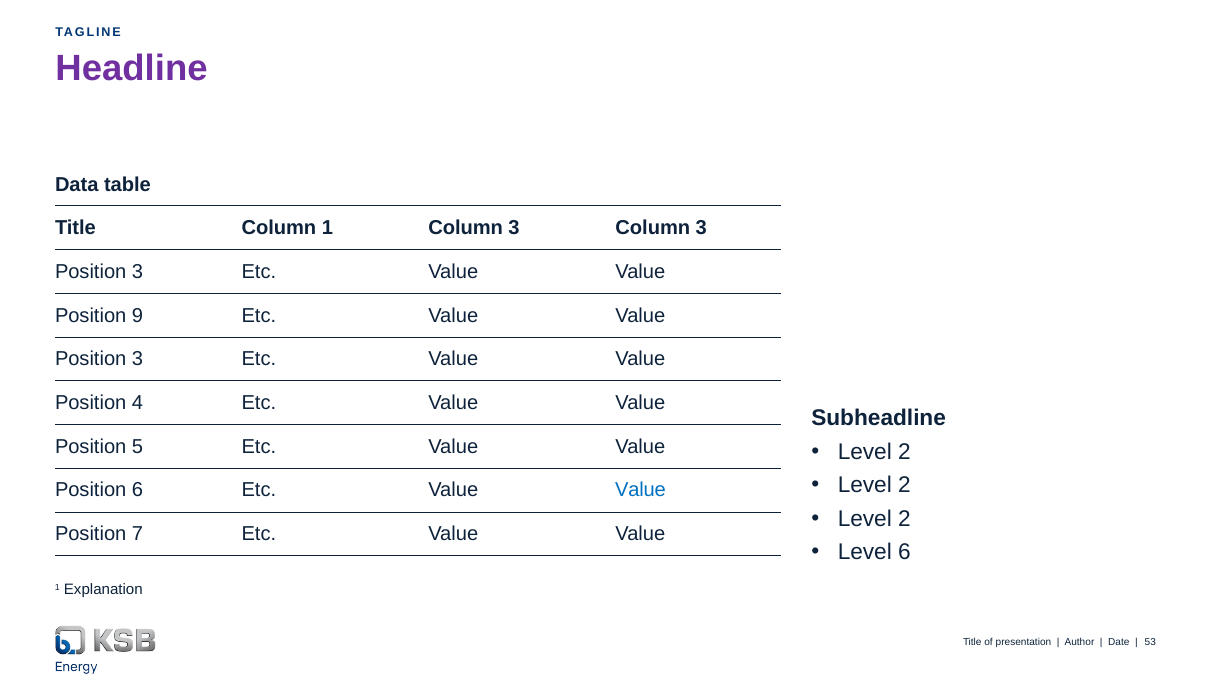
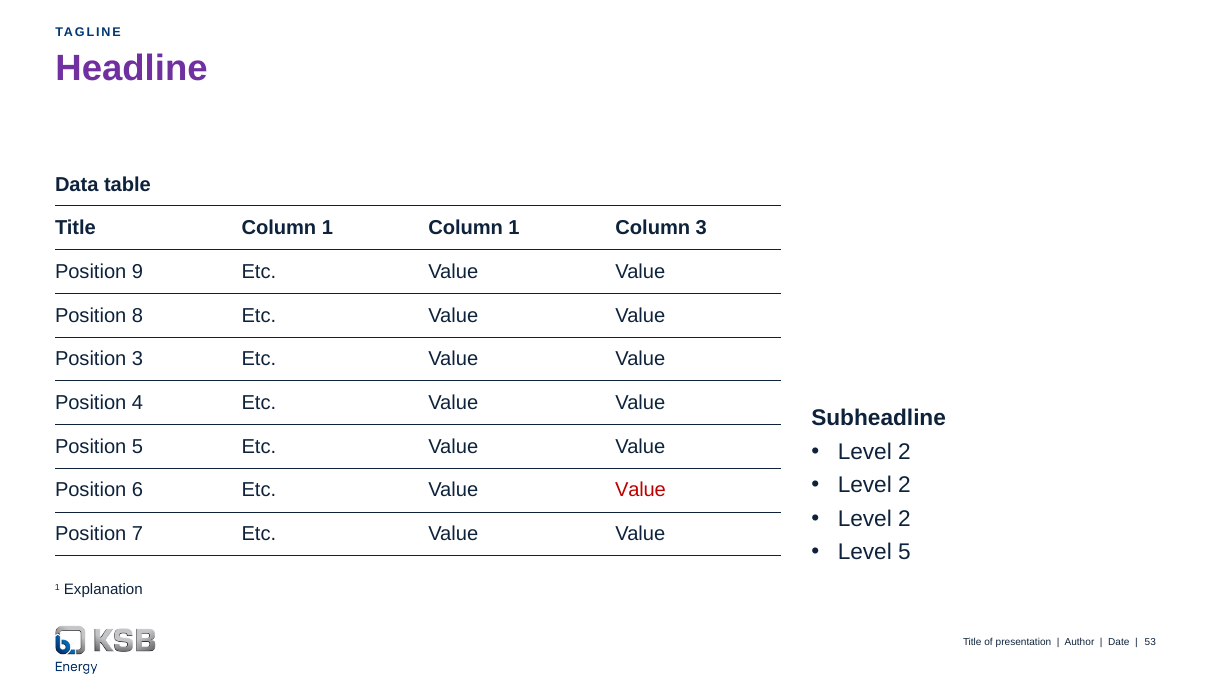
1 Column 3: 3 -> 1 (514, 228)
3: 3 -> 9 (138, 272)
9: 9 -> 8 (138, 315)
Value colour: blue -> red (641, 490)
Level 6: 6 -> 5 (904, 552)
